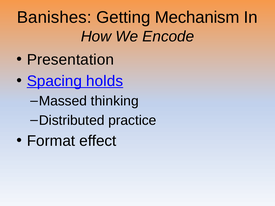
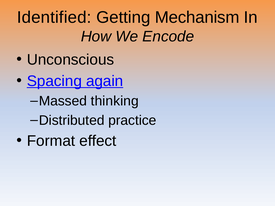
Banishes: Banishes -> Identified (54, 17)
Presentation: Presentation -> Unconscious (71, 60)
holds: holds -> again (105, 81)
